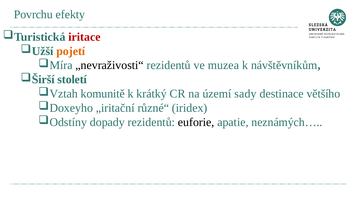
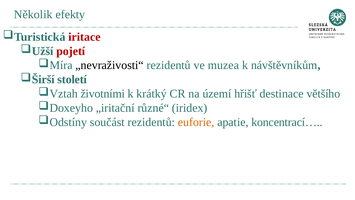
Povrchu: Povrchu -> Několik (33, 14)
pojetí colour: orange -> red (71, 51)
komunitě: komunitě -> životními (103, 94)
sady: sady -> hřišť (246, 94)
dopady: dopady -> součást (107, 122)
euforie colour: black -> orange (196, 122)
neznámých…: neznámých… -> koncentrací… (287, 122)
